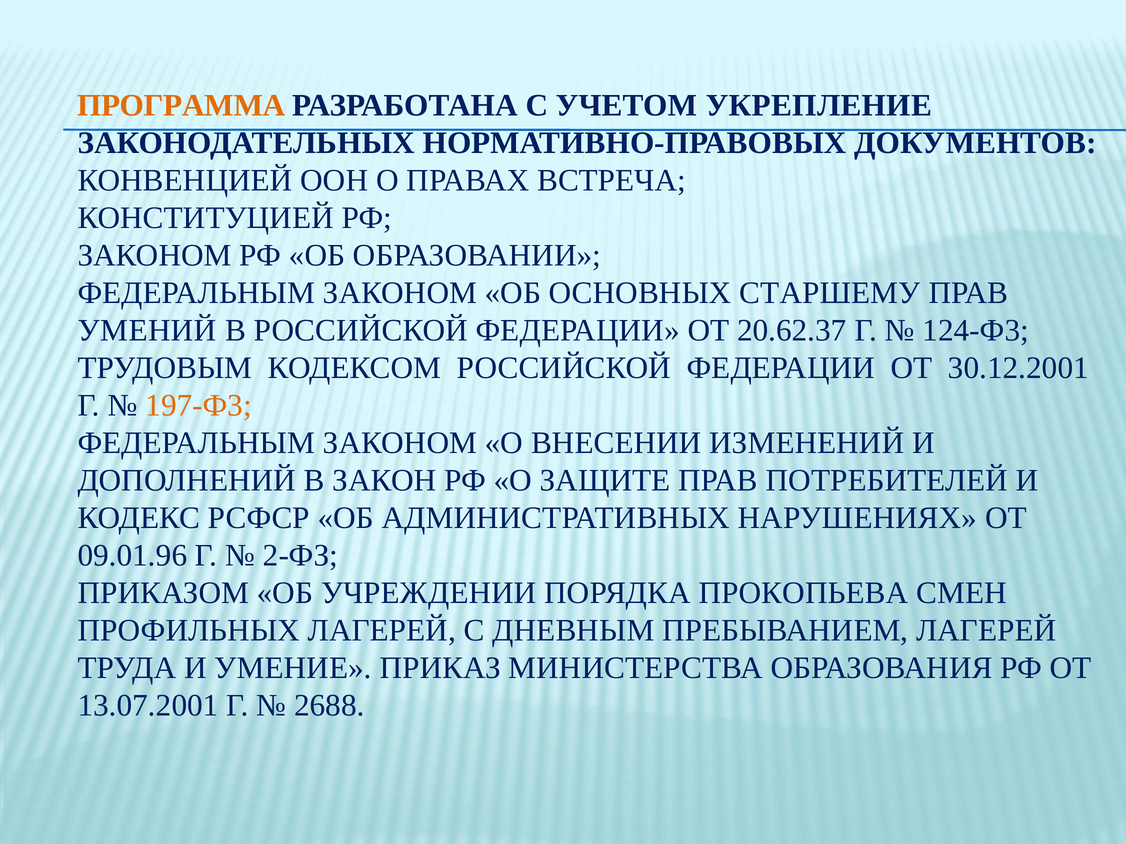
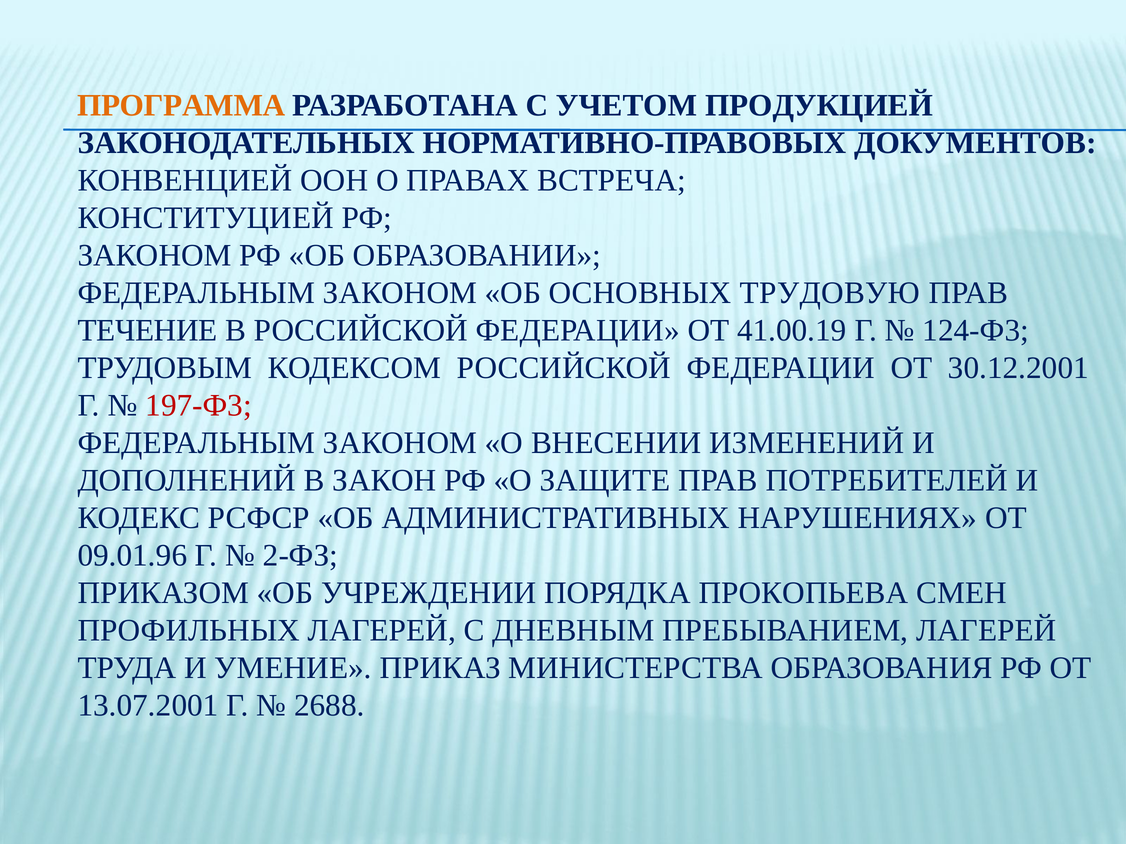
УКРЕПЛЕНИЕ: УКРЕПЛЕНИЕ -> ПРОДУКЦИЕЙ (819, 105)
СТАРШЕМУ: СТАРШЕМУ -> ТРУДОВУЮ (830, 293)
УМЕНИЙ: УМЕНИЙ -> ТЕЧЕНИЕ (148, 331)
20.62.37: 20.62.37 -> 41.00.19 (792, 331)
197-Ф3 colour: orange -> red (199, 406)
